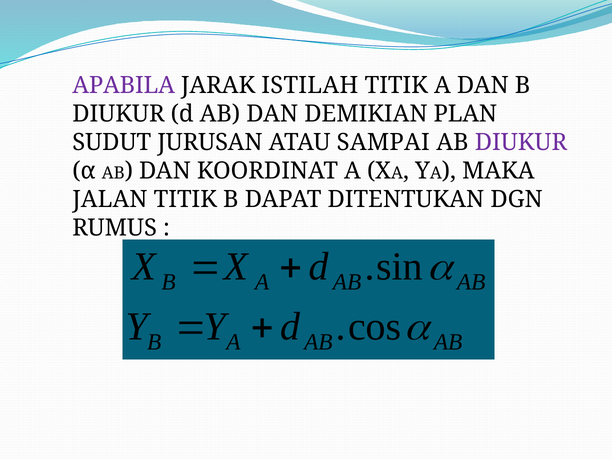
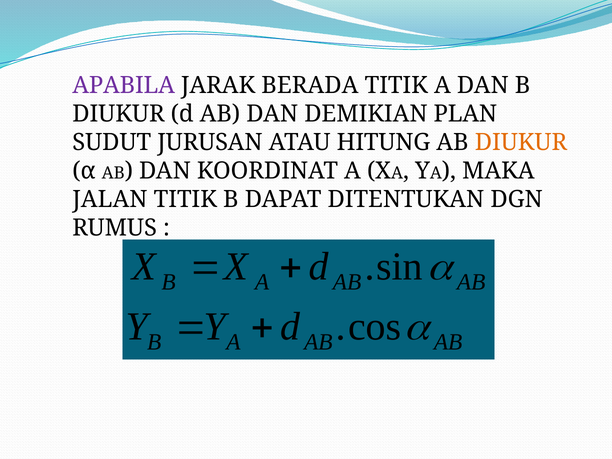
ISTILAH: ISTILAH -> BERADA (310, 85)
SAMPAI: SAMPAI -> HITUNG (383, 142)
DIUKUR colour: purple -> orange (521, 142)
